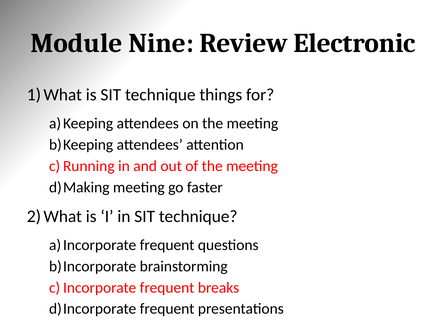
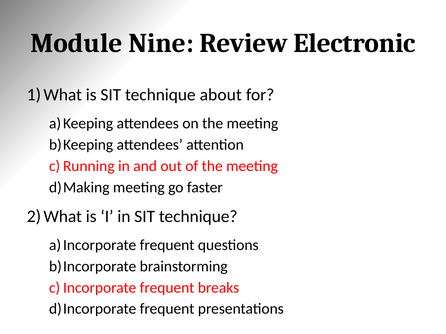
things: things -> about (221, 95)
